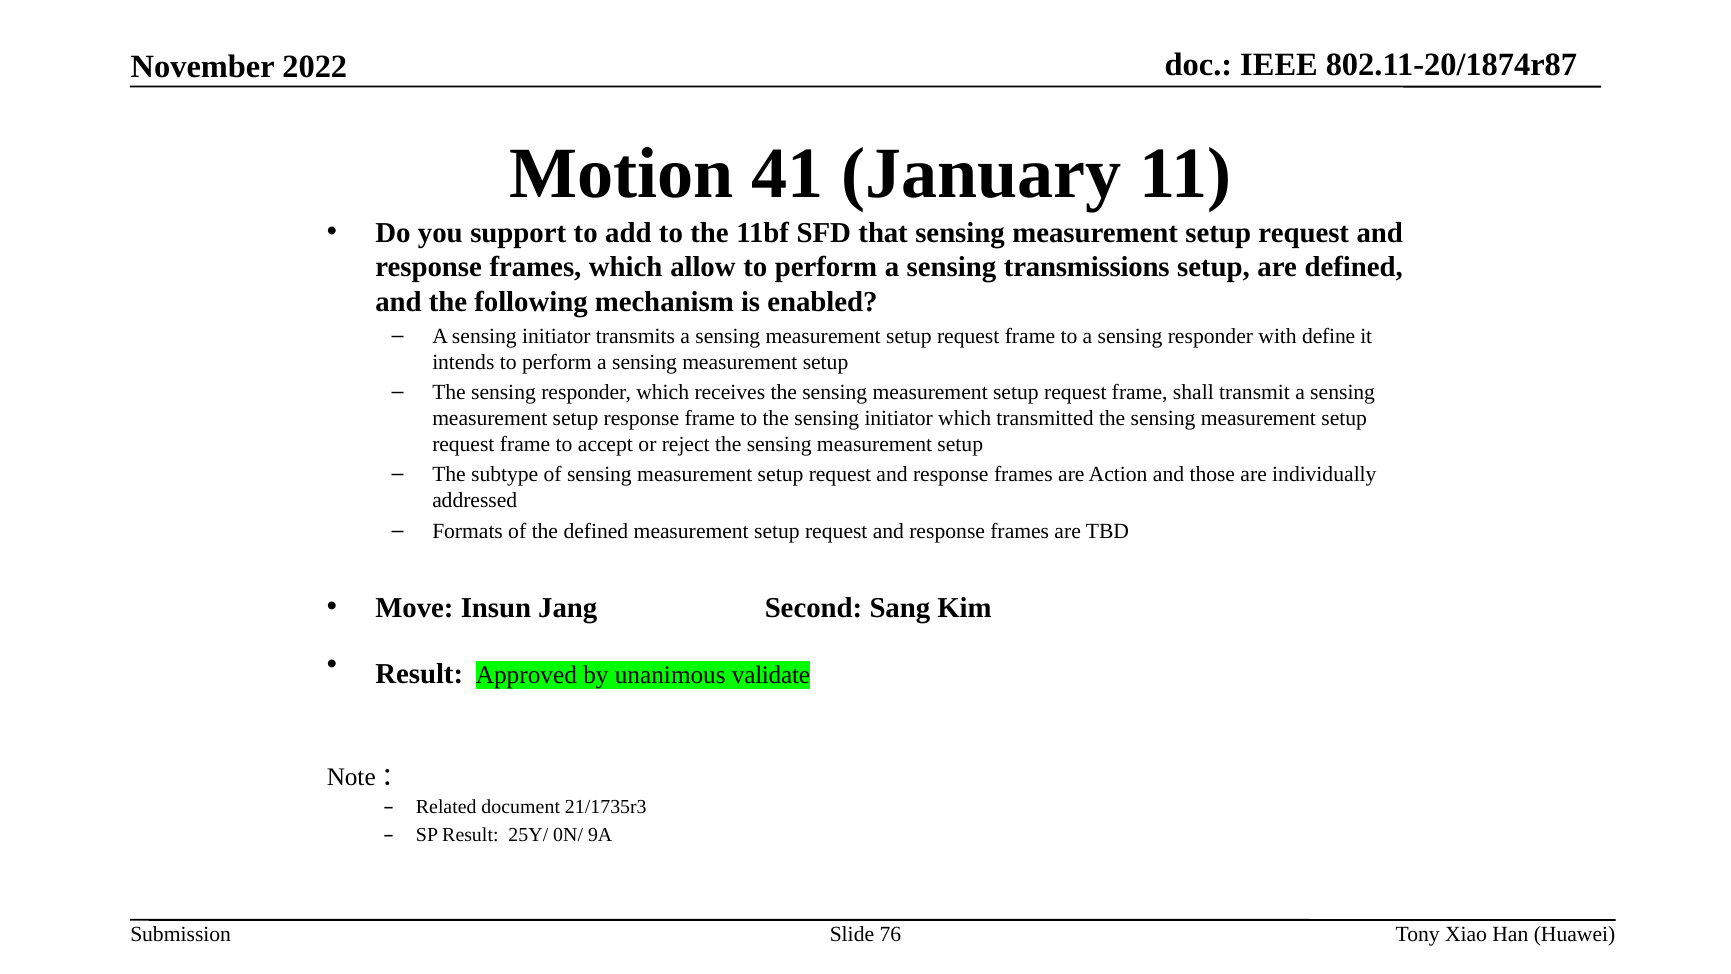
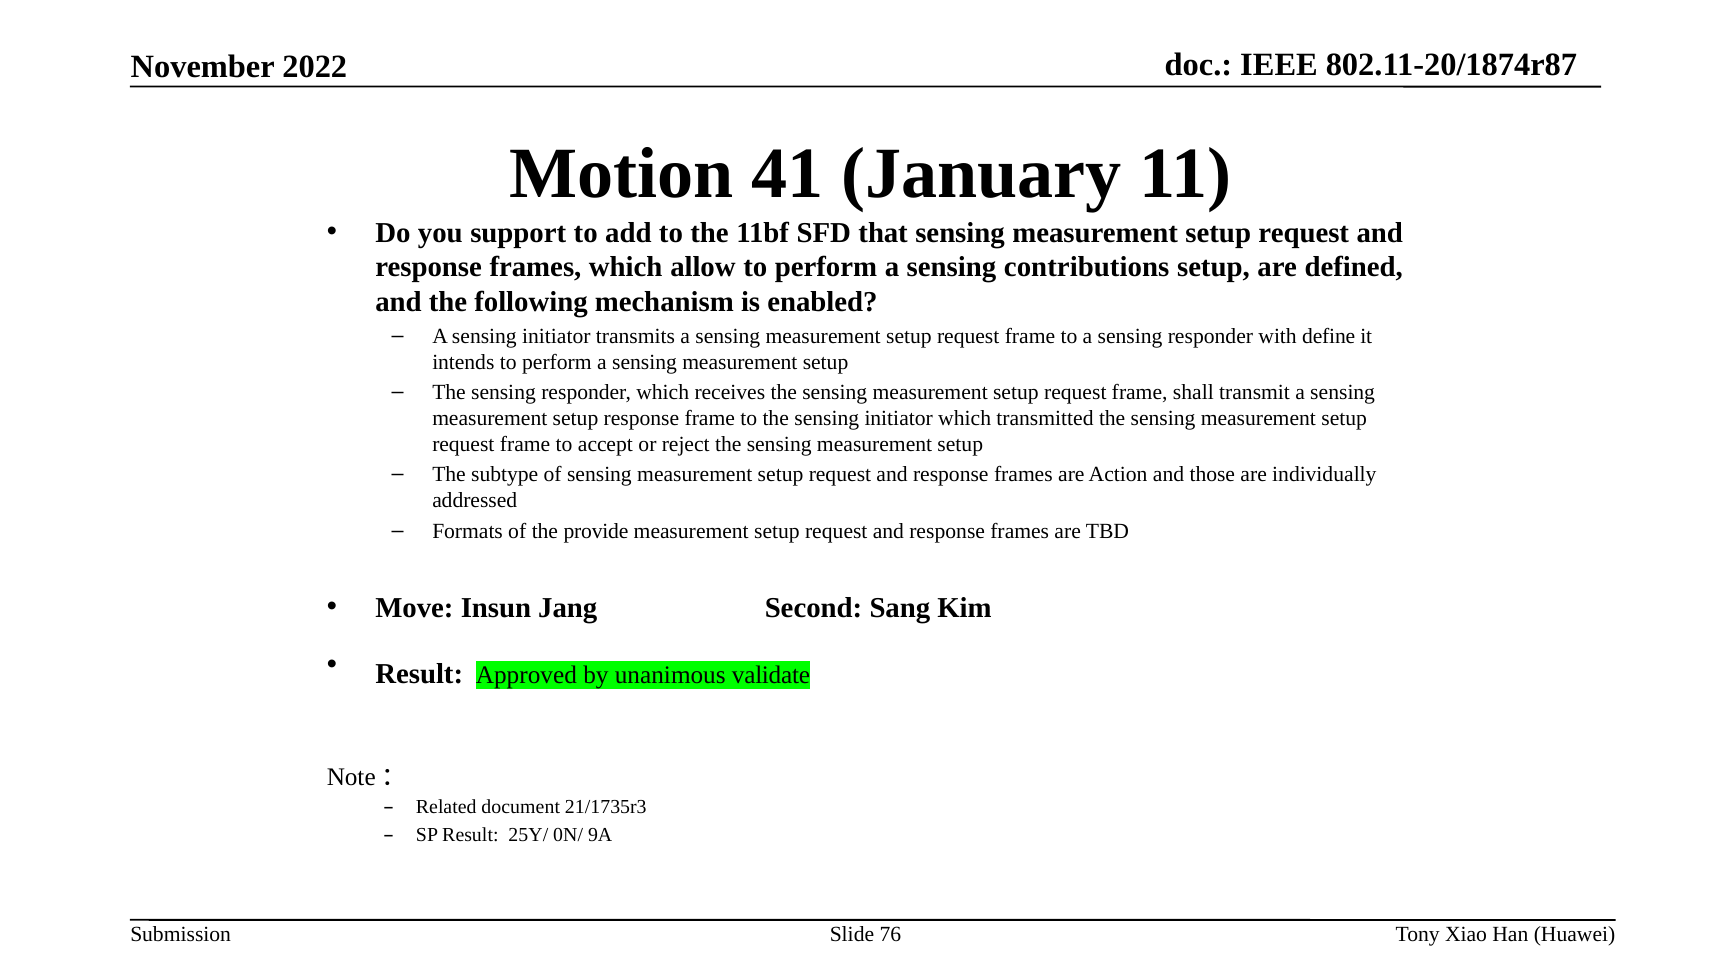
transmissions: transmissions -> contributions (1087, 267)
the defined: defined -> provide (596, 531)
